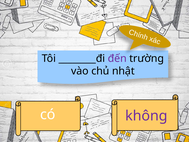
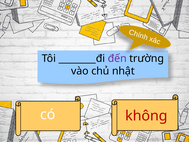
không colour: purple -> red (146, 116)
